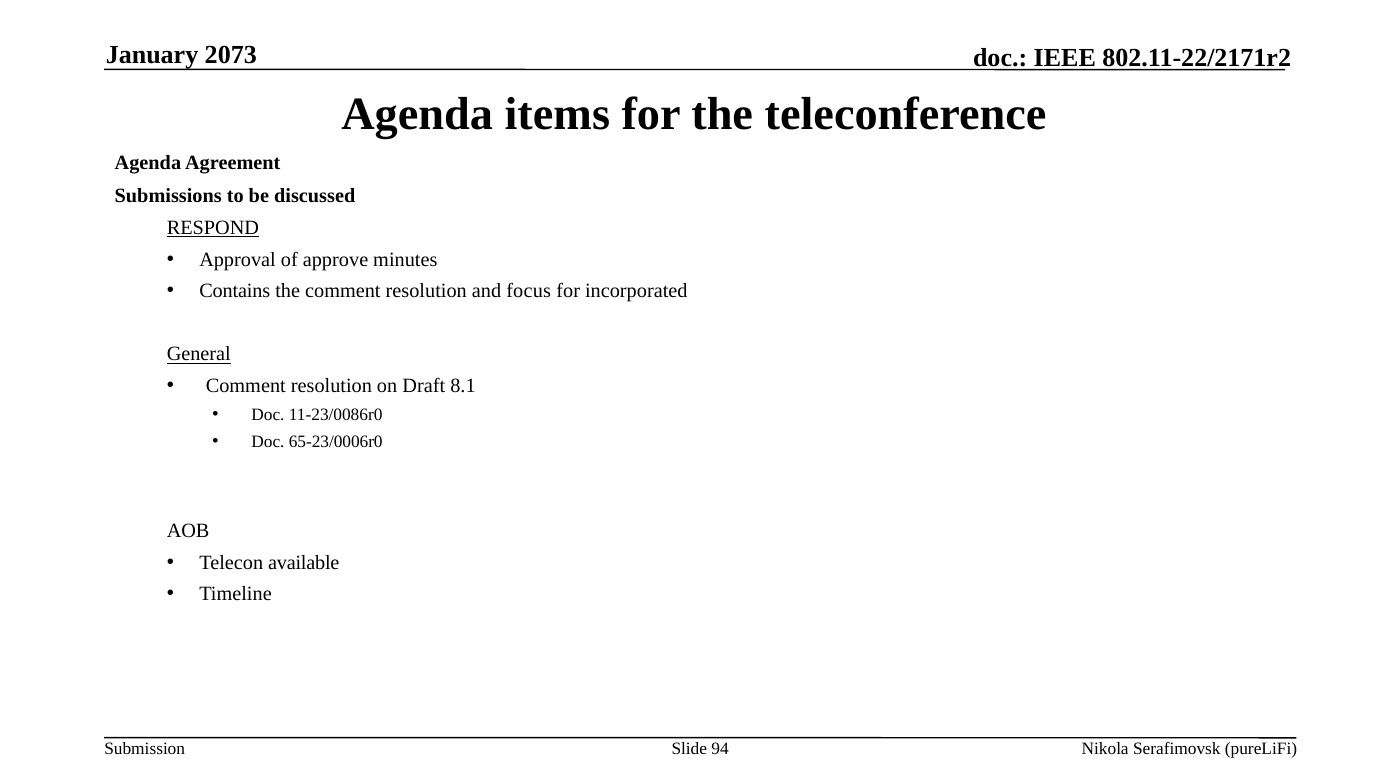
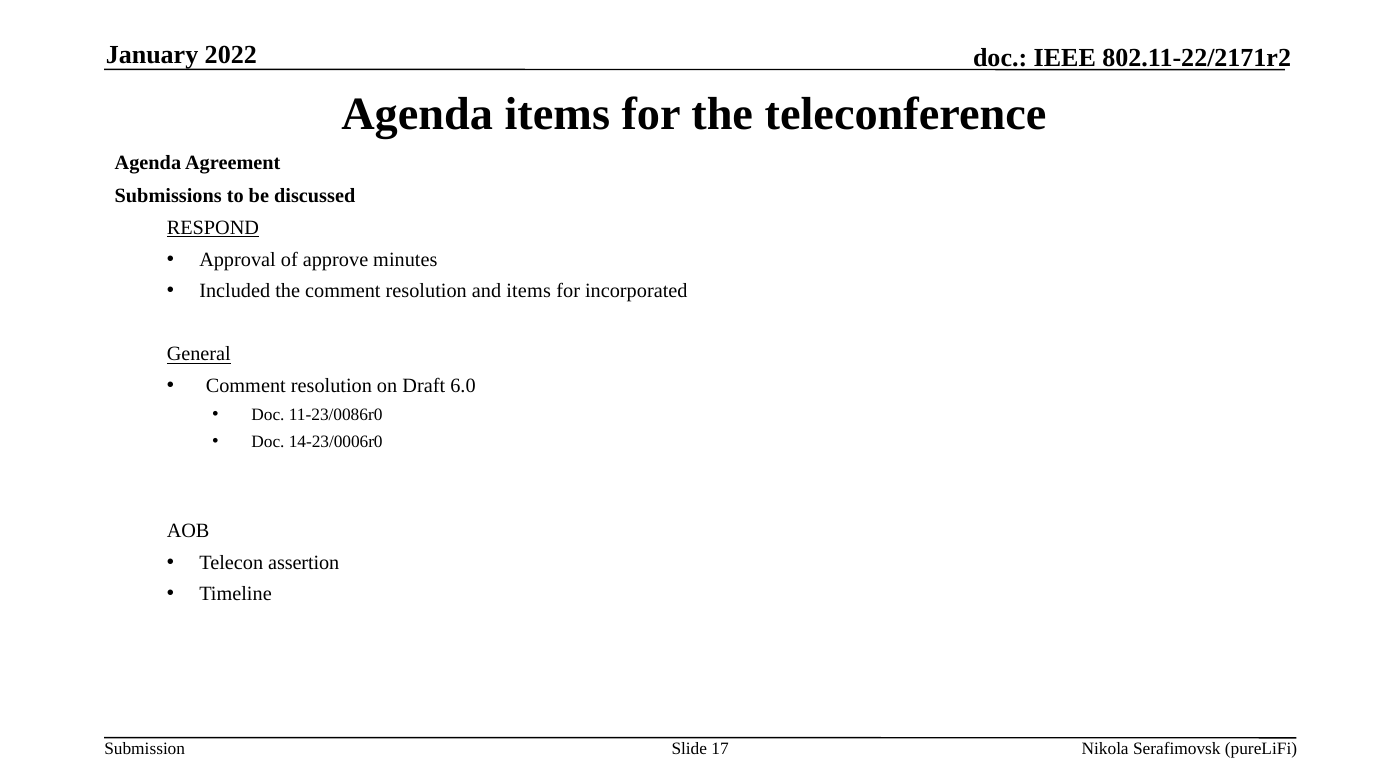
2073: 2073 -> 2022 (231, 55)
Contains: Contains -> Included (235, 291)
and focus: focus -> items (529, 291)
8.1: 8.1 -> 6.0 (463, 386)
65-23/0006r0: 65-23/0006r0 -> 14-23/0006r0 (336, 442)
available: available -> assertion (304, 563)
94: 94 -> 17 (720, 749)
